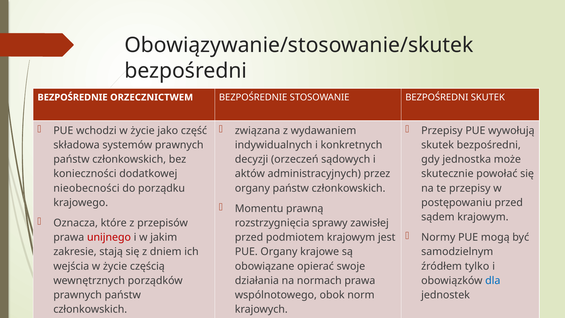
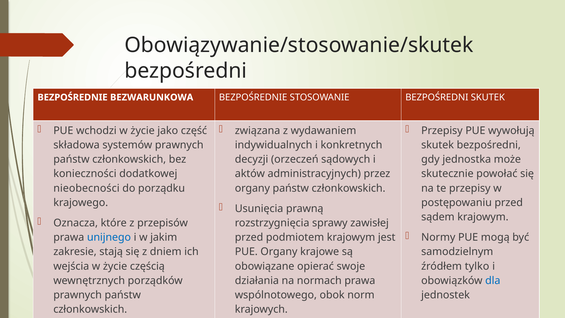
ORZECZNICTWEM: ORZECZNICTWEM -> BEZWARUNKOWA (152, 97)
Momentu: Momentu -> Usunięcia (259, 208)
unijnego colour: red -> blue (109, 237)
